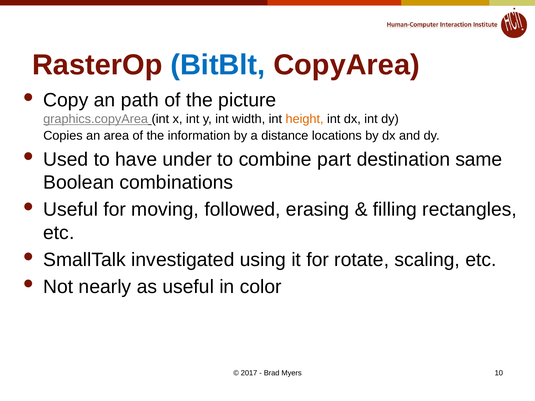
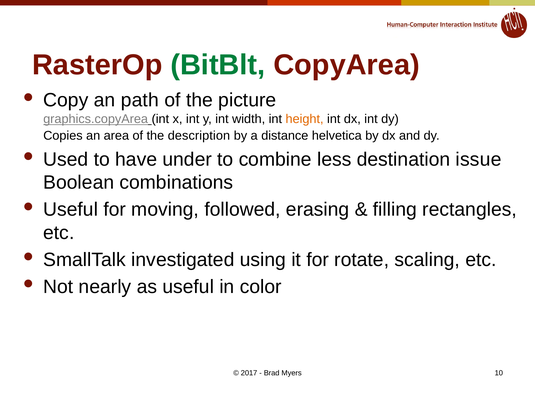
BitBlt colour: blue -> green (218, 65)
information: information -> description (199, 136)
locations: locations -> helvetica (337, 136)
part: part -> less (334, 159)
same: same -> issue (479, 159)
